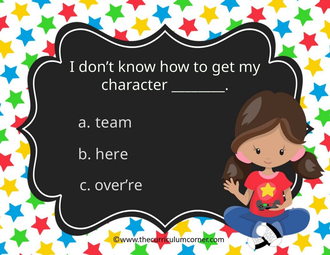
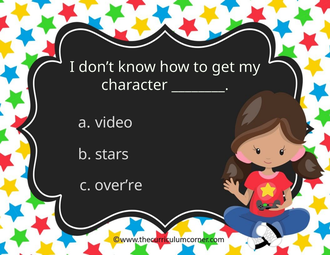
team: team -> video (114, 123)
here: here -> stars (112, 154)
